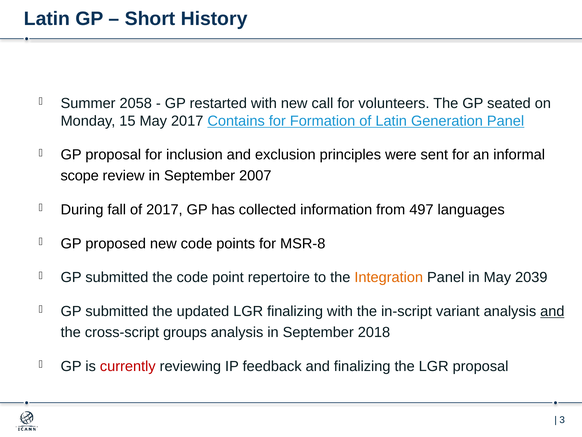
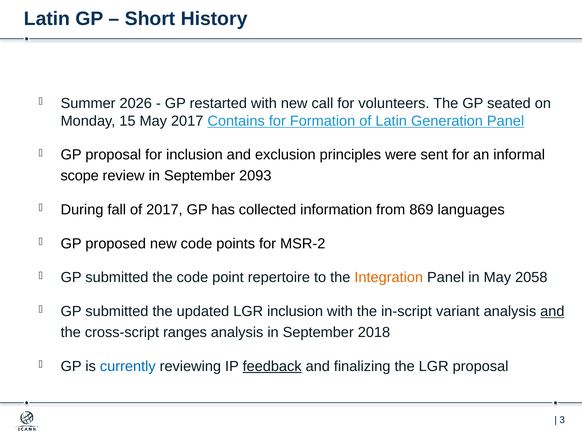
2058: 2058 -> 2026 (136, 103)
2007: 2007 -> 2093 (255, 176)
497: 497 -> 869 (421, 209)
MSR-8: MSR-8 -> MSR-2 (303, 243)
2039: 2039 -> 2058 (531, 277)
LGR finalizing: finalizing -> inclusion (295, 311)
groups: groups -> ranges (185, 332)
currently colour: red -> blue (128, 366)
feedback underline: none -> present (272, 366)
